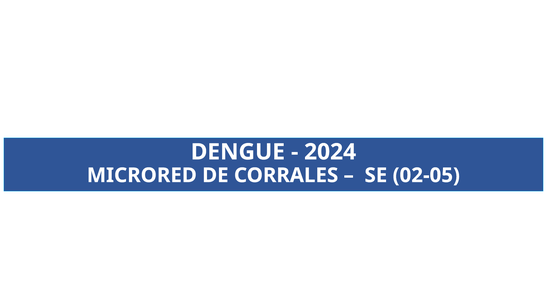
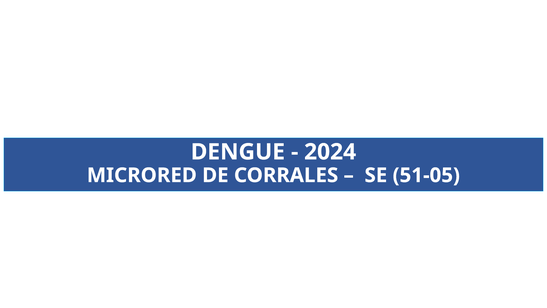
02-05: 02-05 -> 51-05 (426, 175)
